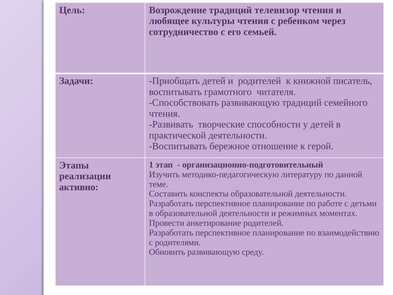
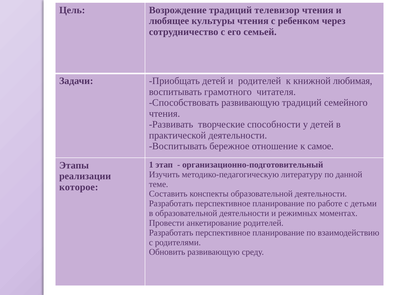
писатель: писатель -> любимая (353, 81)
герой: герой -> самое (321, 146)
активно: активно -> которое (79, 187)
